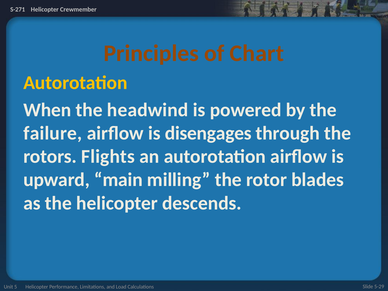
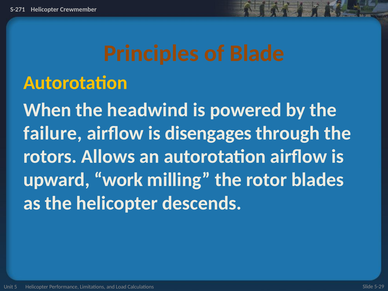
Chart: Chart -> Blade (257, 53)
Flights: Flights -> Allows (108, 157)
main: main -> work (119, 180)
